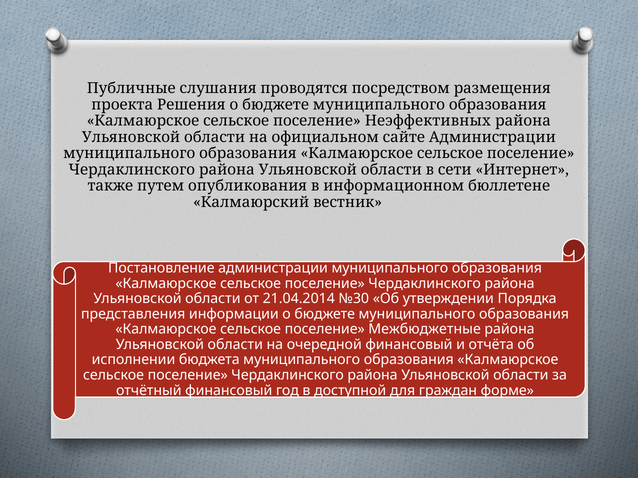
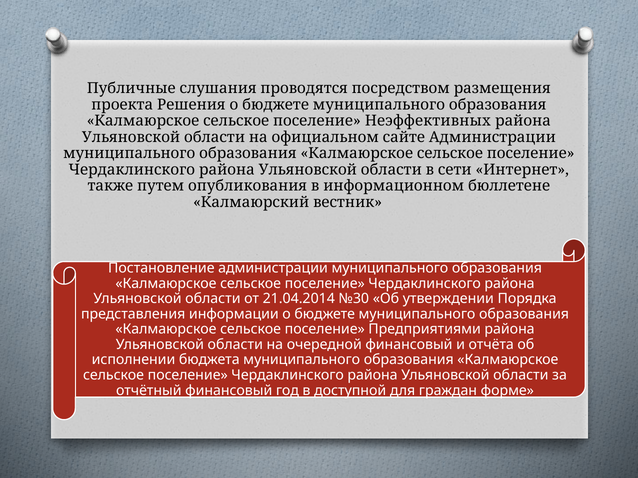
Межбюджетные: Межбюджетные -> Предприятиями (425, 330)
